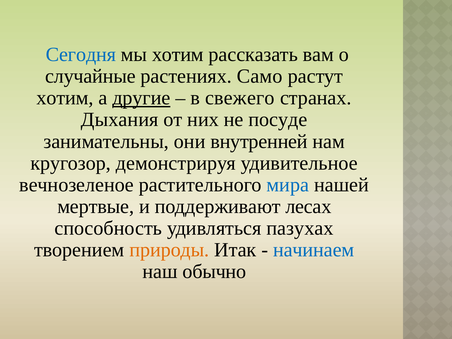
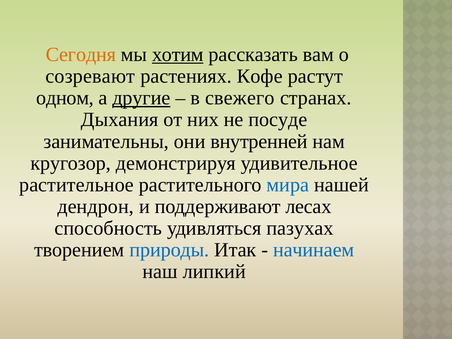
Сегодня colour: blue -> orange (81, 55)
хотим underline: none -> present (178, 55)
случайные: случайные -> созревают (90, 76)
Само: Само -> Кофе (260, 76)
хотим: хотим -> одном (65, 98)
вечнозеленое: вечнозеленое -> растительное (76, 185)
мертвые: мертвые -> дендрон (96, 207)
природы colour: orange -> blue (169, 250)
обычно: обычно -> липкий (214, 272)
